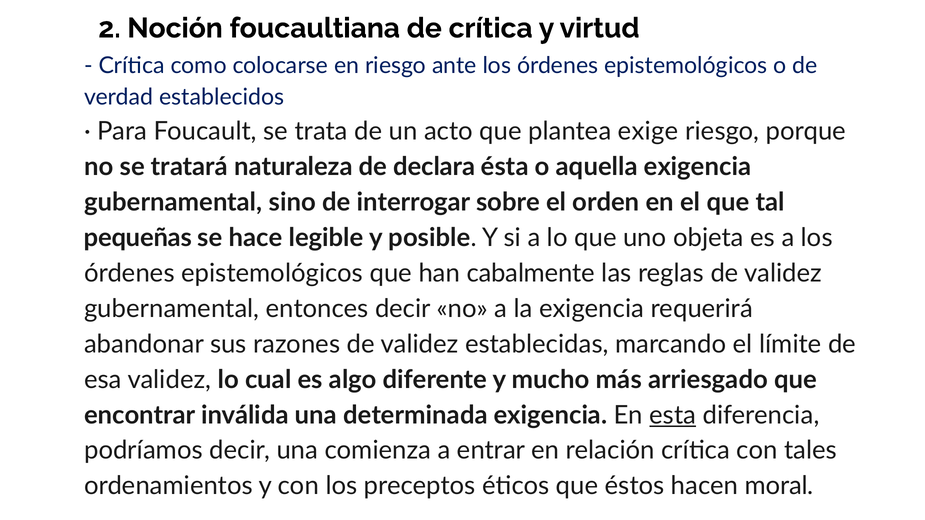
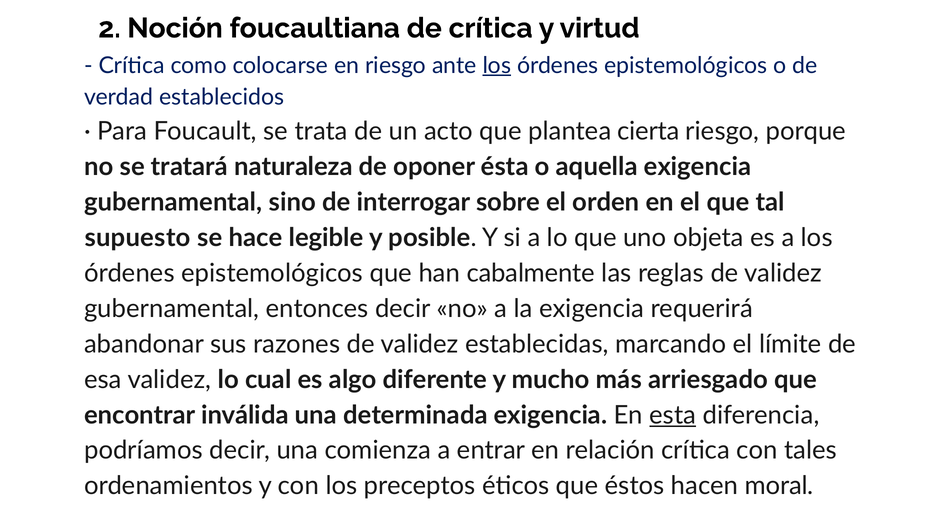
los underline: none -> present (497, 66)
exige: exige -> cierta (648, 132)
declara: declara -> oponer (434, 167)
pequeñas: pequeñas -> supuesto (138, 238)
